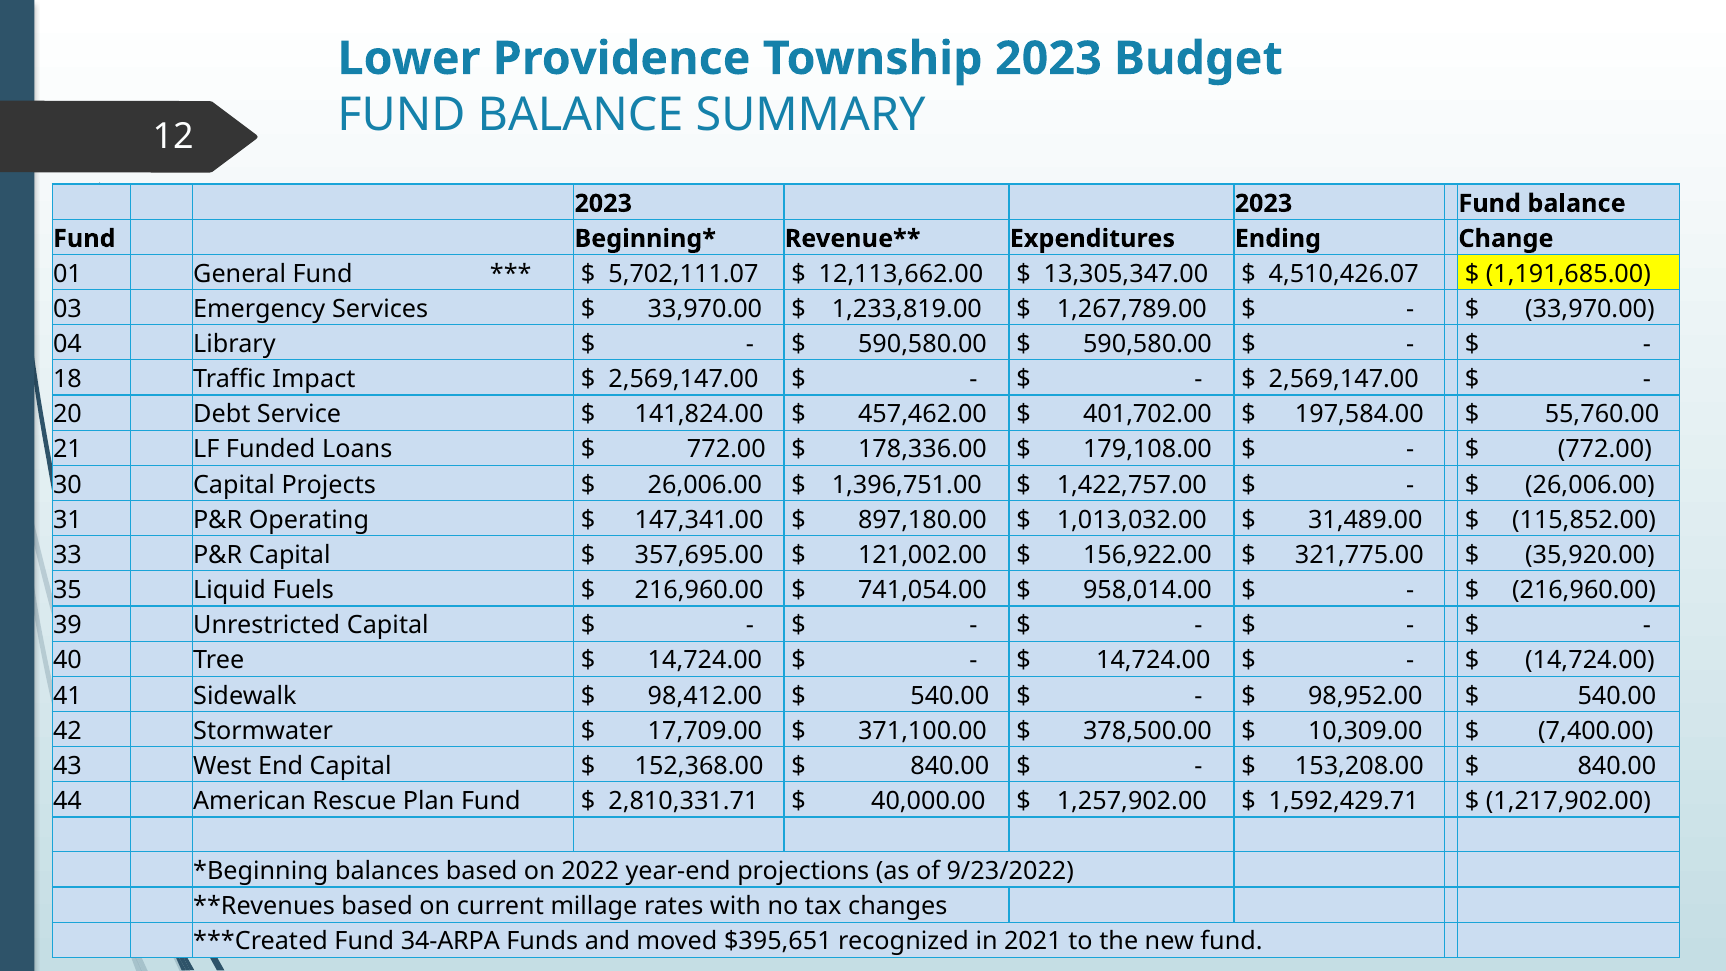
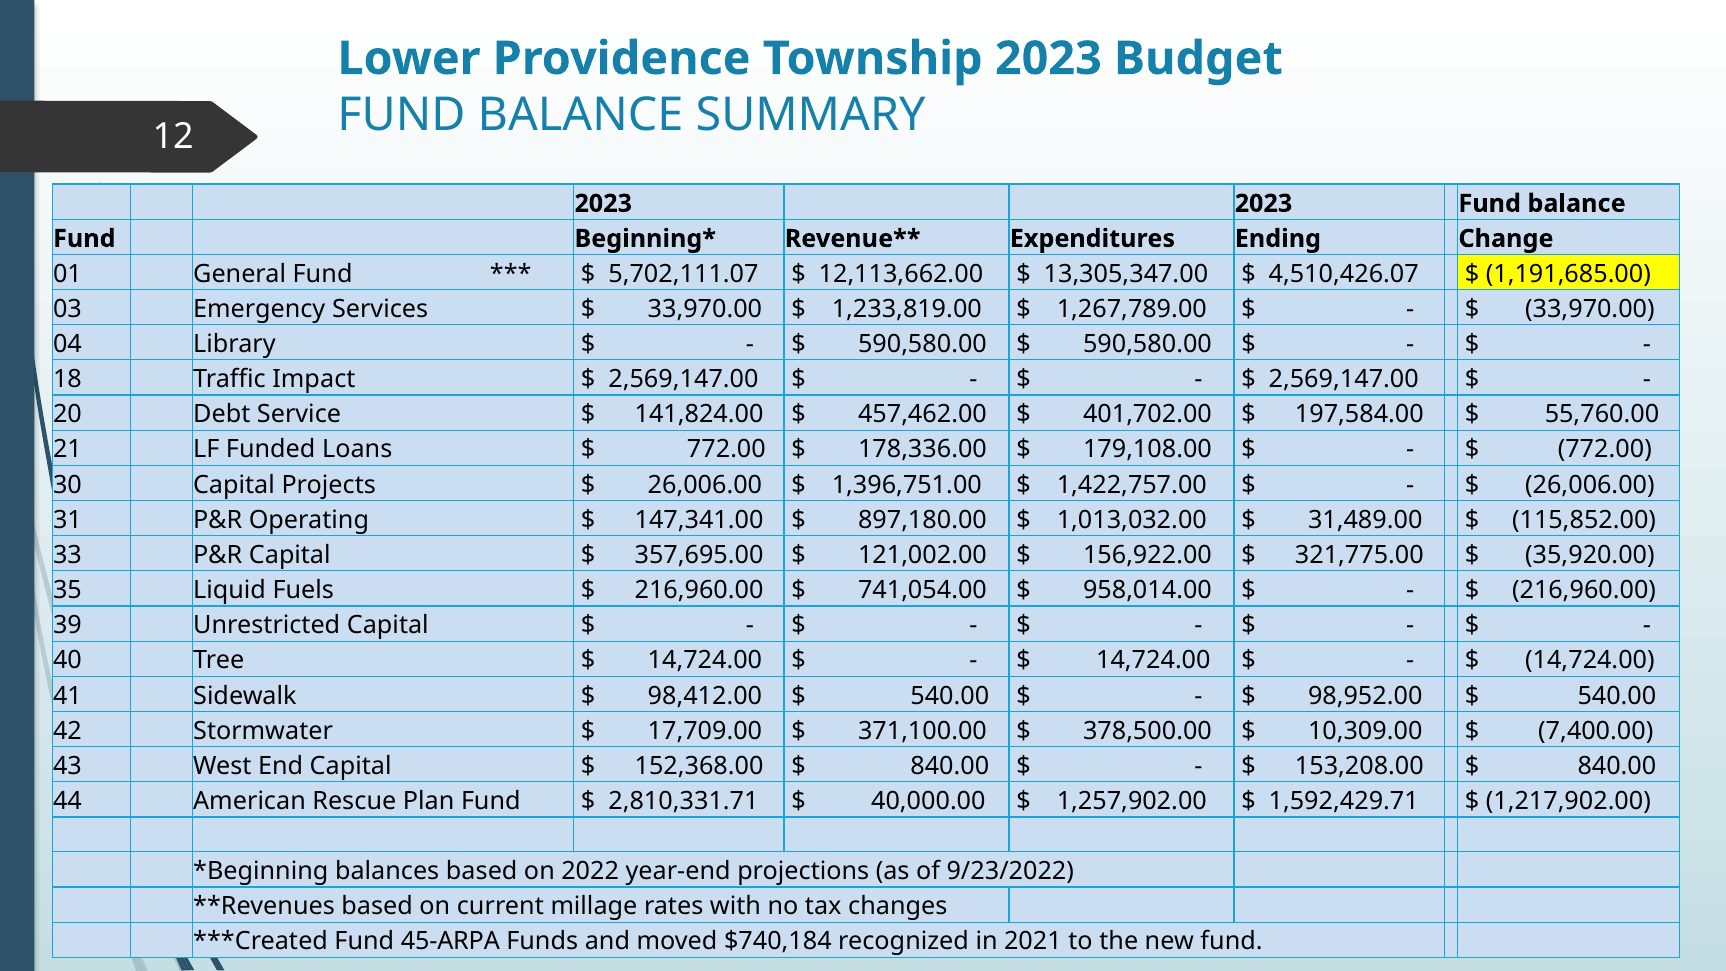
34-ARPA: 34-ARPA -> 45-ARPA (450, 942)
$395,651: $395,651 -> $740,184 (778, 942)
